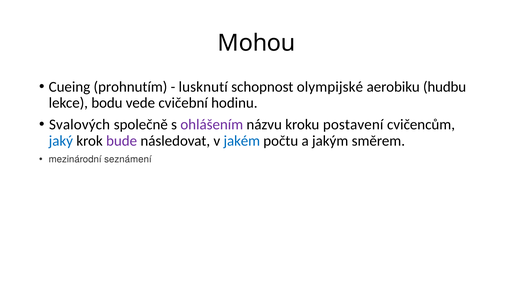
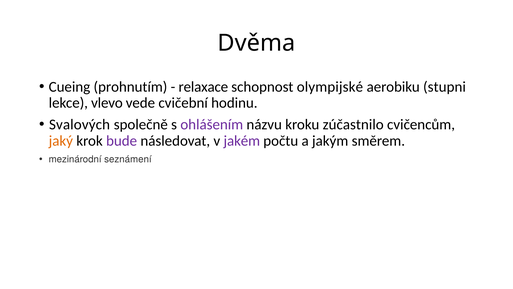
Mohou: Mohou -> Dvěma (256, 43)
lusknutí: lusknutí -> relaxace (203, 87)
hudbu: hudbu -> stupni (444, 87)
bodu: bodu -> vlevo (107, 103)
postavení: postavení -> zúčastnilo (353, 124)
jaký colour: blue -> orange (61, 141)
jakém colour: blue -> purple (242, 141)
